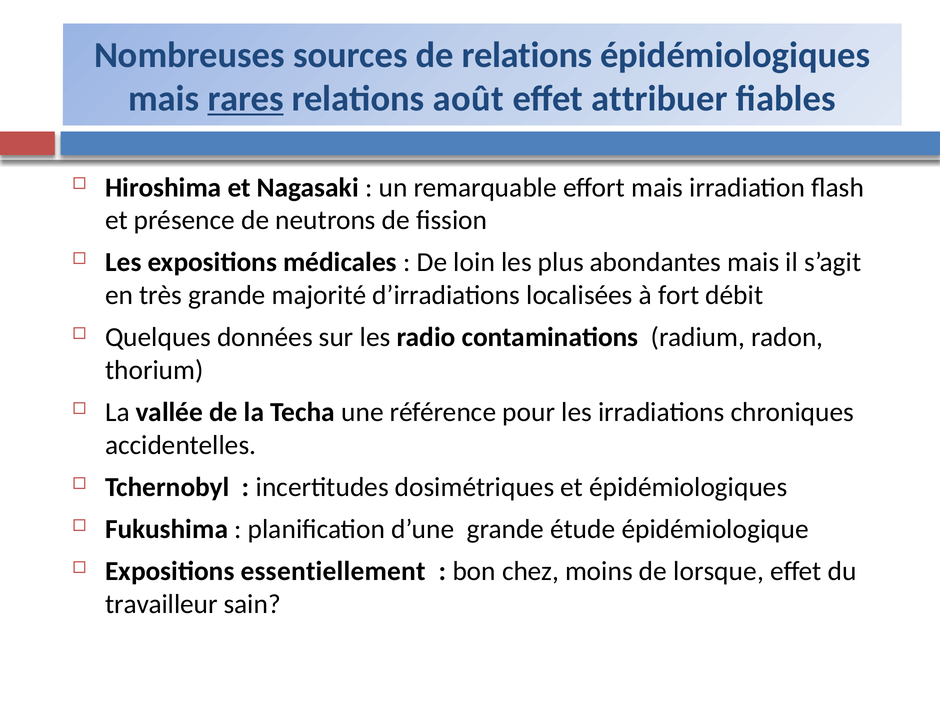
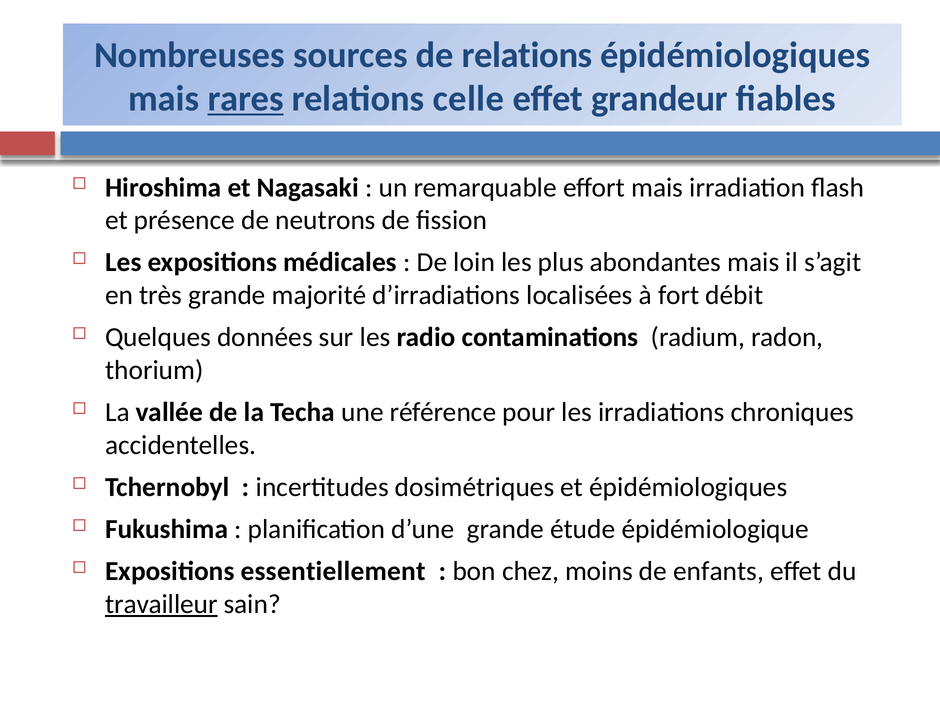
août: août -> celle (468, 99)
attribuer: attribuer -> grandeur (660, 99)
lorsque: lorsque -> enfants (719, 571)
travailleur underline: none -> present (161, 604)
